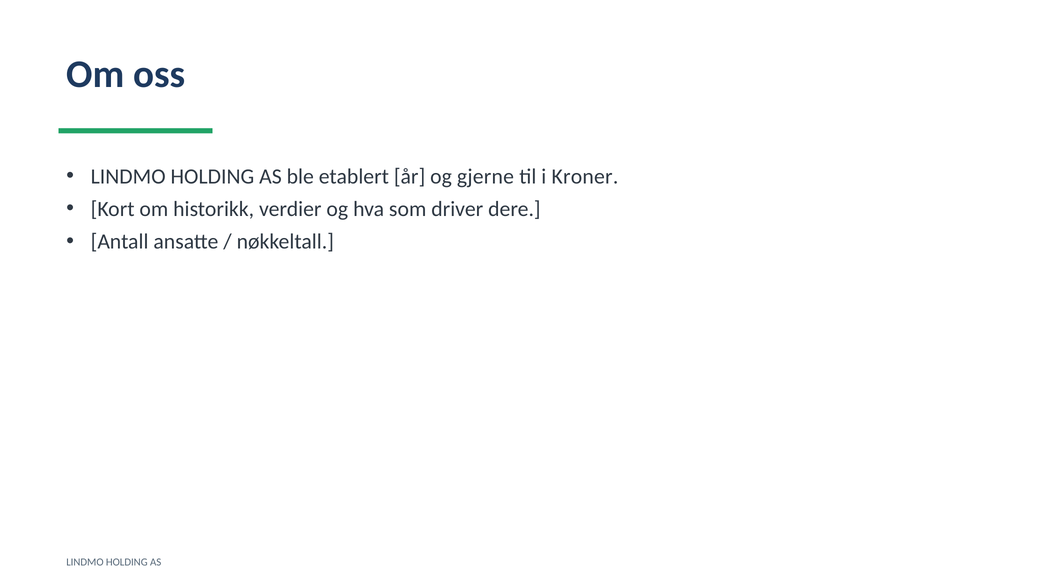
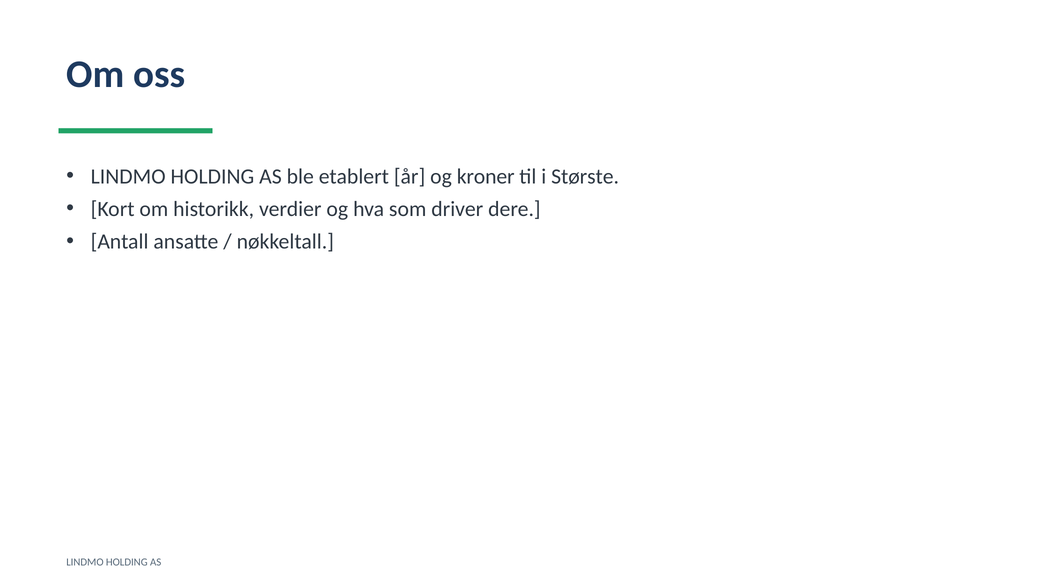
gjerne: gjerne -> kroner (486, 176)
Kroner: Kroner -> Største (585, 176)
